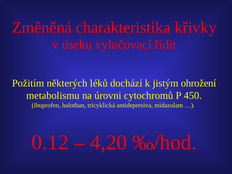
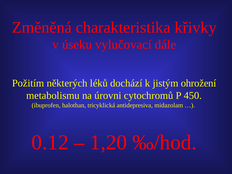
řídit: řídit -> dále (166, 45)
4,20: 4,20 -> 1,20 (109, 142)
